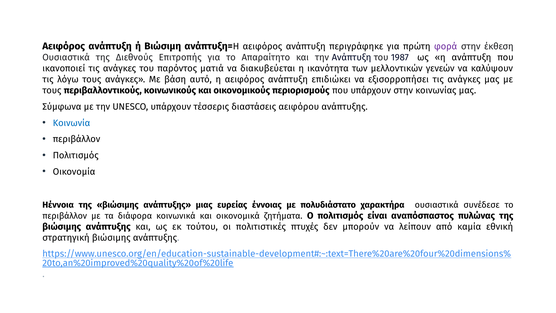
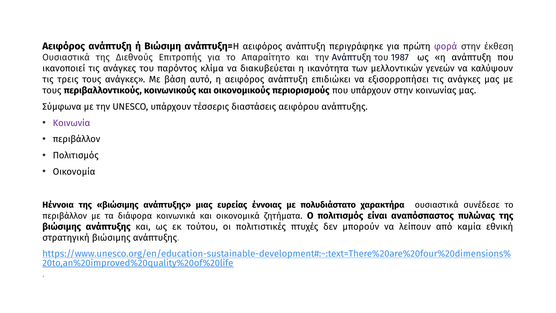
ματιά: ματιά -> κλίμα (212, 69)
λόγω: λόγω -> τρεις (68, 80)
Κοινωνία colour: blue -> purple (72, 123)
